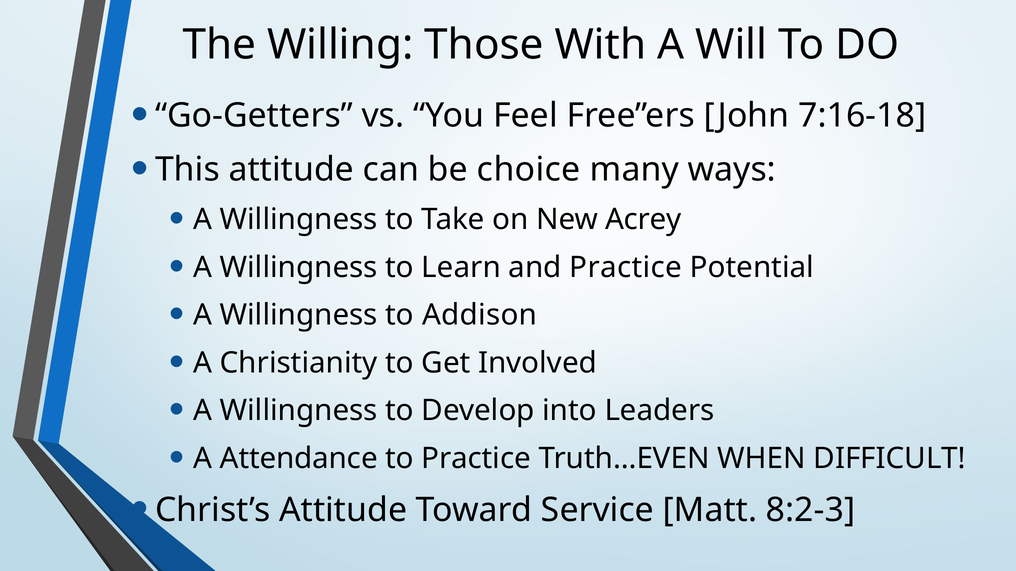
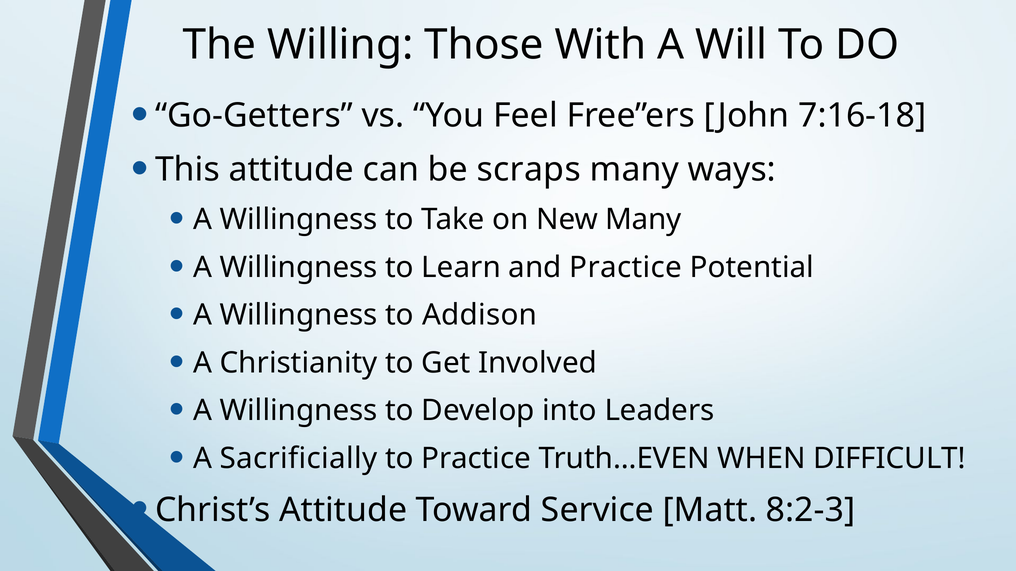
choice: choice -> scraps (529, 170)
New Acrey: Acrey -> Many (643, 220)
Attendance: Attendance -> Sacrificially (299, 459)
